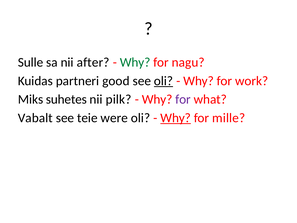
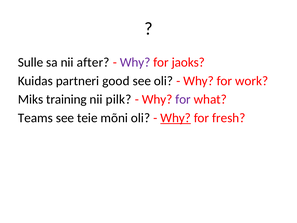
Why colour: green -> purple (135, 62)
nagu: nagu -> jaoks (188, 62)
oli underline: present -> none (164, 81)
suhetes: suhetes -> training (66, 99)
Vabalt: Vabalt -> Teams (35, 118)
were: were -> mõni (114, 118)
mille: mille -> fresh (229, 118)
